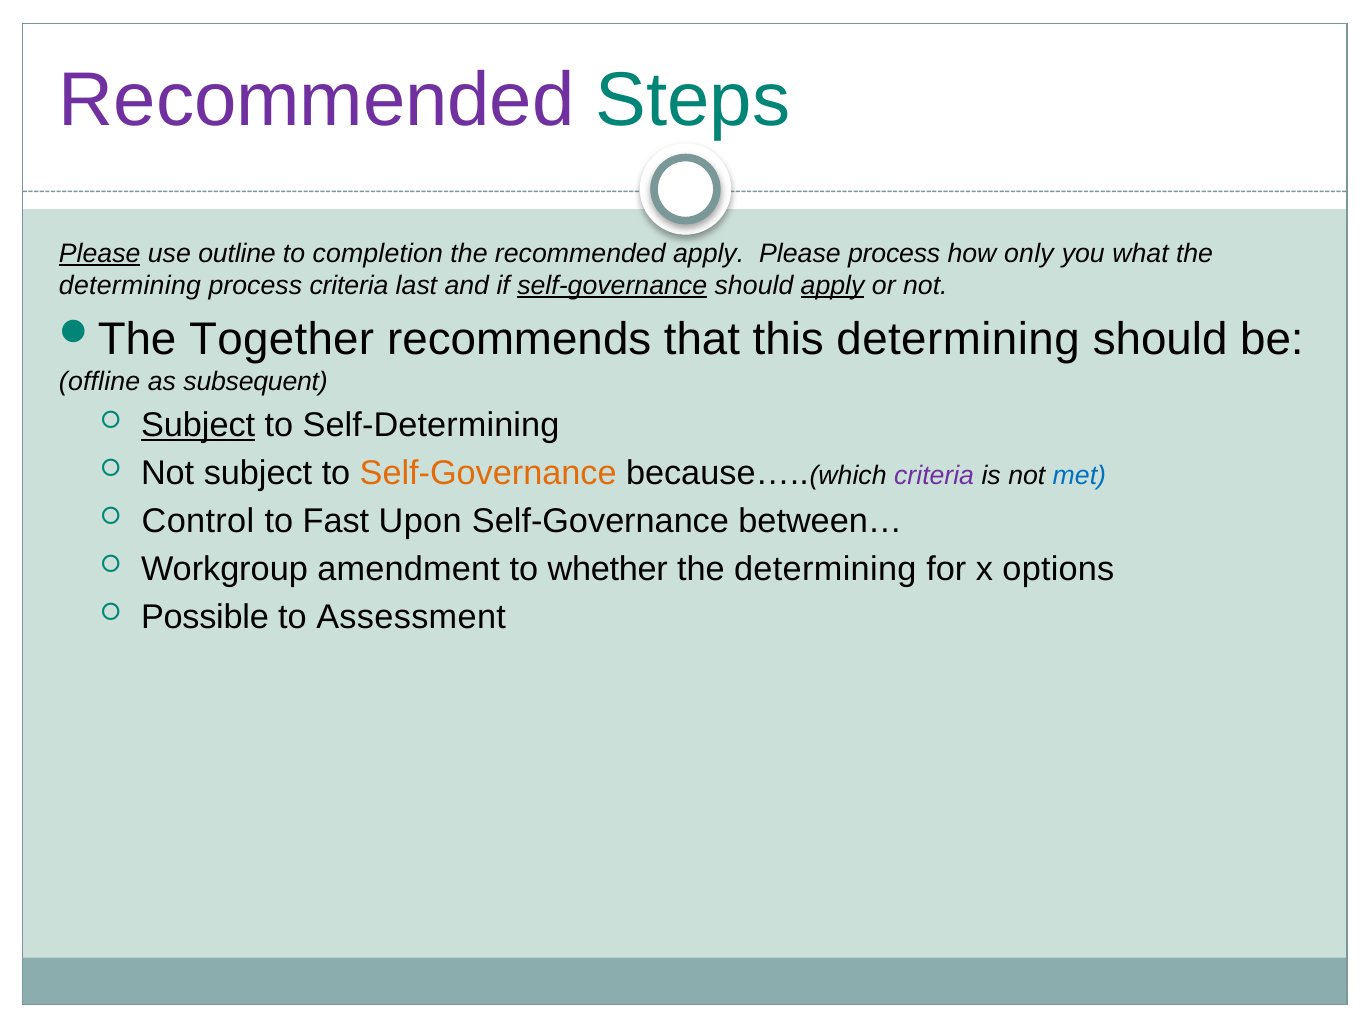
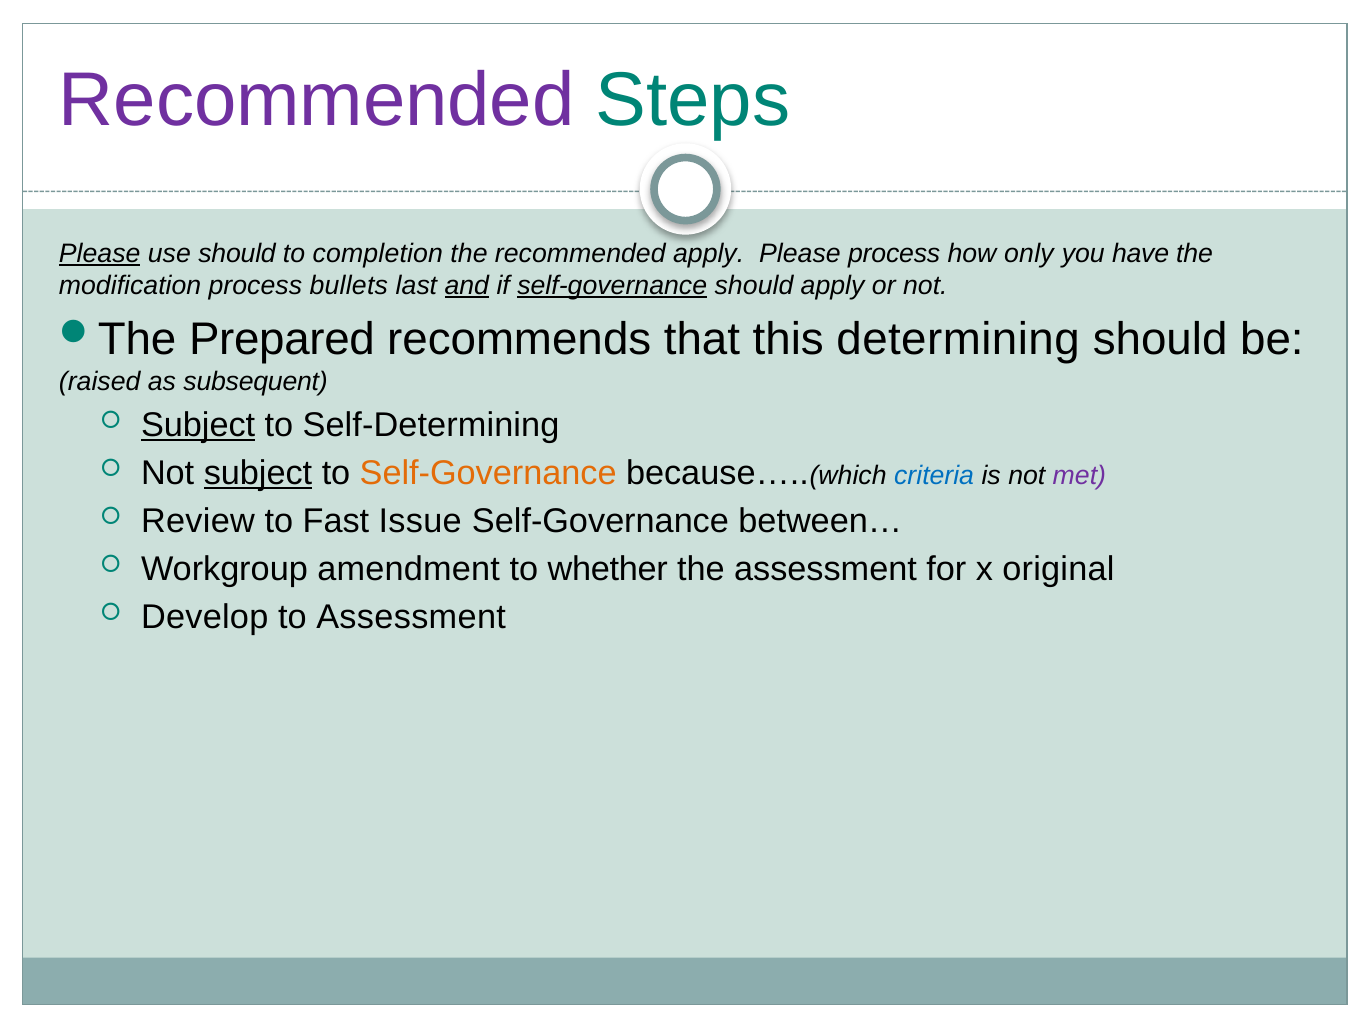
use outline: outline -> should (237, 254)
what: what -> have (1141, 254)
determining: determining -> modification (130, 286)
process criteria: criteria -> bullets (349, 286)
and underline: none -> present (467, 286)
apply underline: present -> none (833, 286)
Together: Together -> Prepared (282, 340)
offline: offline -> raised (100, 382)
subject underline: none -> present (258, 474)
criteria colour: purple -> blue (934, 476)
met colour: blue -> purple (1079, 476)
Control: Control -> Review (198, 522)
Upon: Upon -> Issue (420, 522)
determining: determining -> assessment (825, 570)
options: options -> original (1058, 570)
Possible: Possible -> Develop (205, 618)
